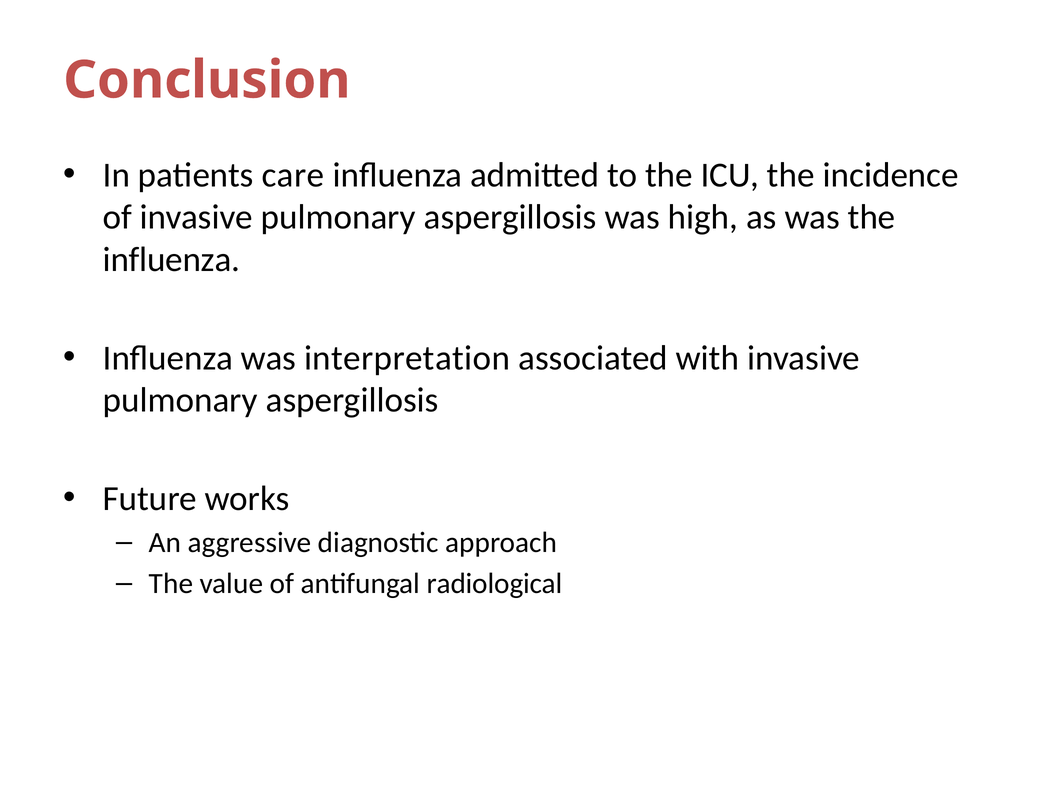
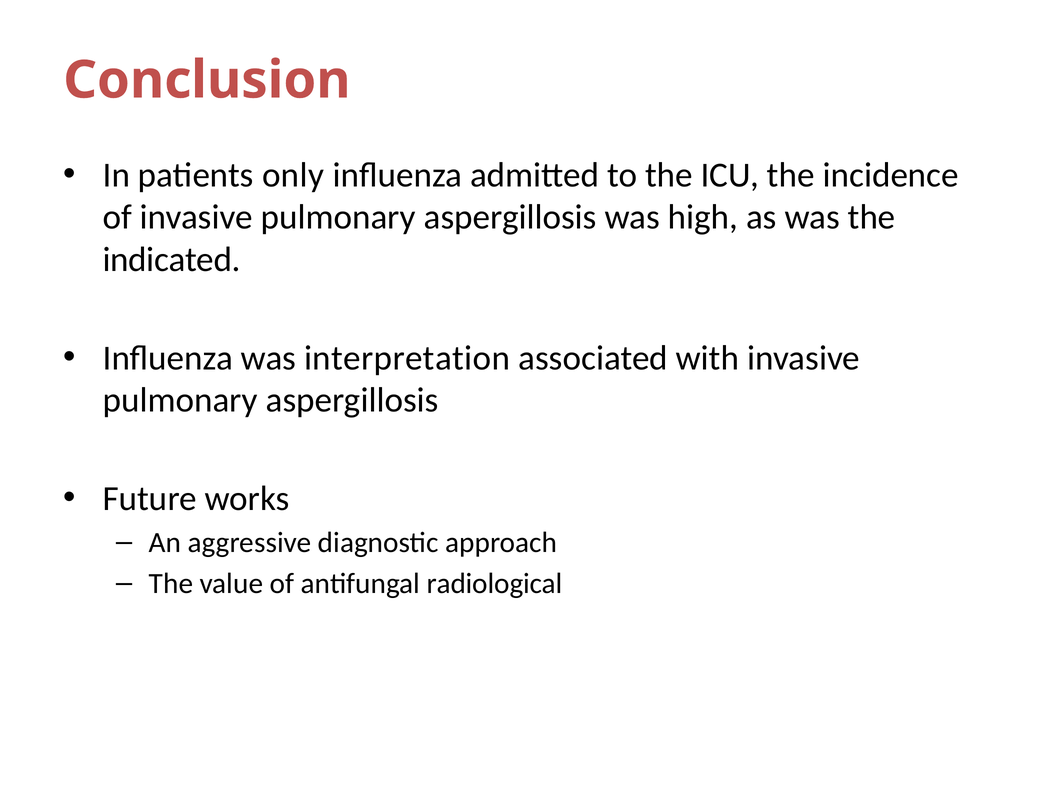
care: care -> only (293, 175)
influenza: influenza -> indicated (172, 259)
